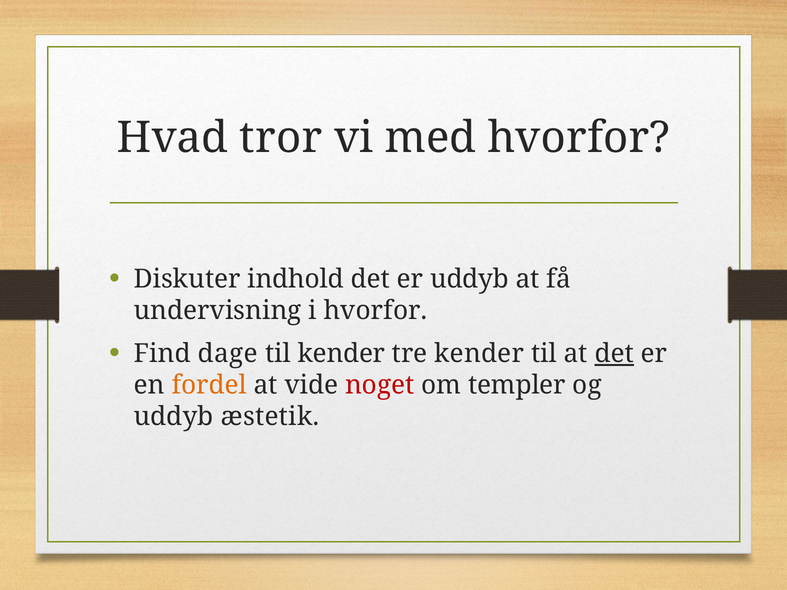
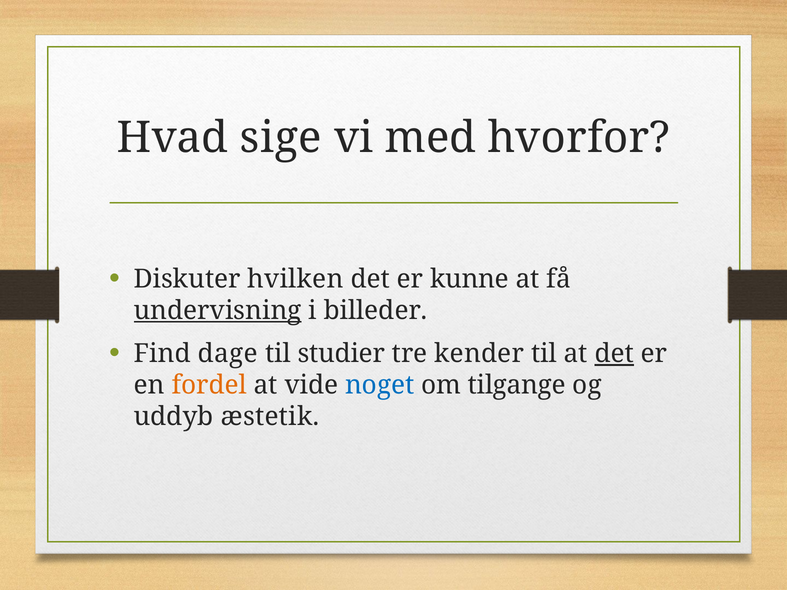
tror: tror -> sige (281, 138)
indhold: indhold -> hvilken (296, 279)
er uddyb: uddyb -> kunne (470, 279)
undervisning underline: none -> present (218, 311)
i hvorfor: hvorfor -> billeder (376, 311)
til kender: kender -> studier (341, 354)
noget colour: red -> blue (380, 385)
templer: templer -> tilgange (517, 385)
